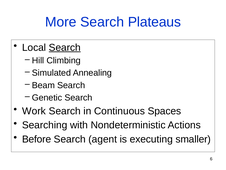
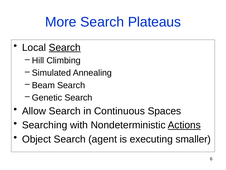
Work: Work -> Allow (34, 111)
Actions underline: none -> present (184, 125)
Before: Before -> Object (37, 139)
